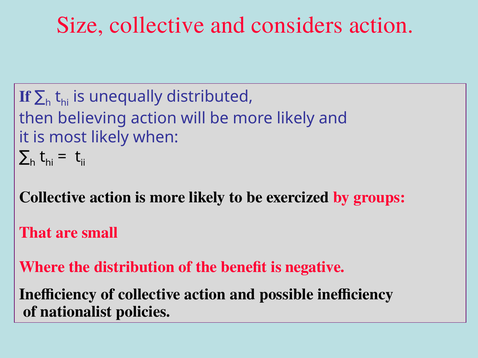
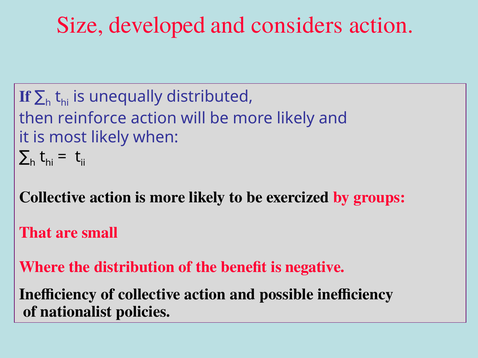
Size collective: collective -> developed (157, 25)
believing: believing -> reinforce (92, 118)
